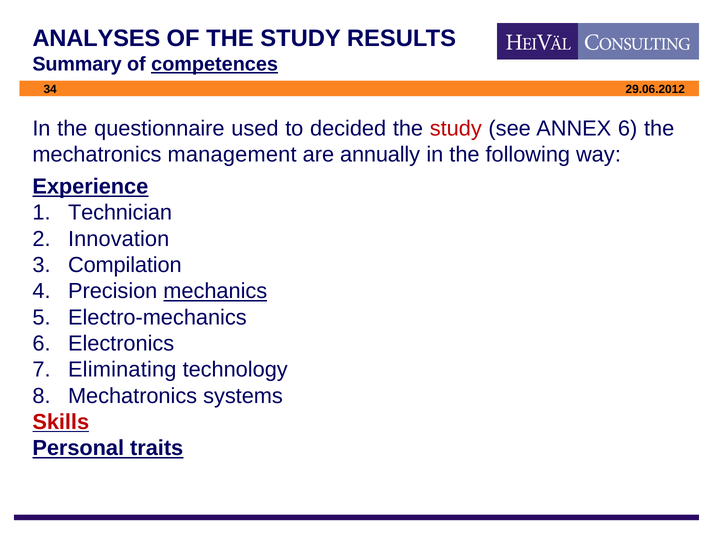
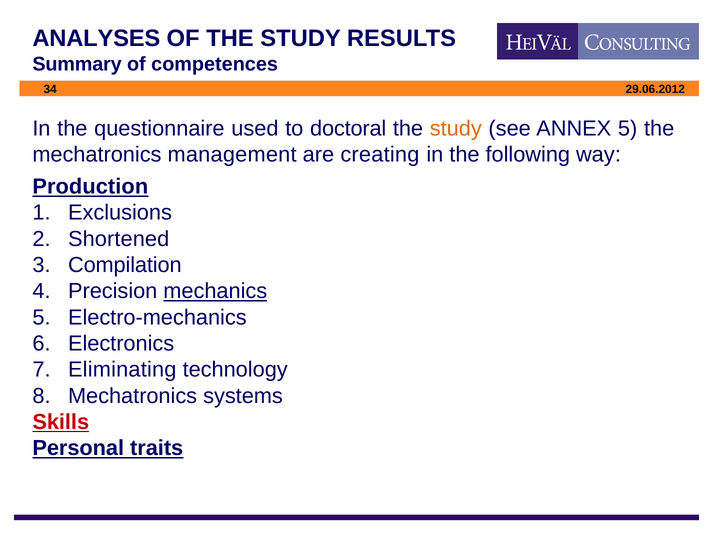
competences underline: present -> none (215, 64)
decided: decided -> doctoral (348, 128)
study colour: red -> orange (456, 128)
ANNEX 6: 6 -> 5 (628, 128)
annually: annually -> creating (380, 154)
Experience: Experience -> Production (90, 187)
Technician: Technician -> Exclusions (120, 213)
Innovation: Innovation -> Shortened (119, 239)
